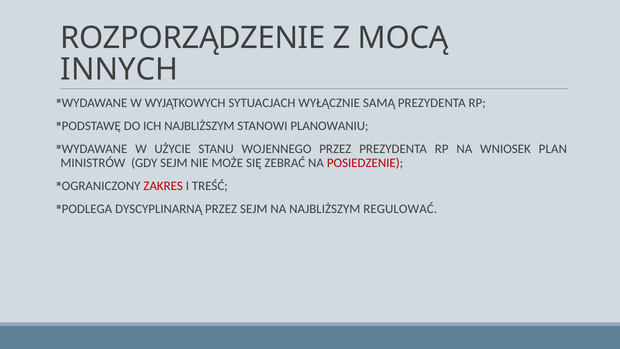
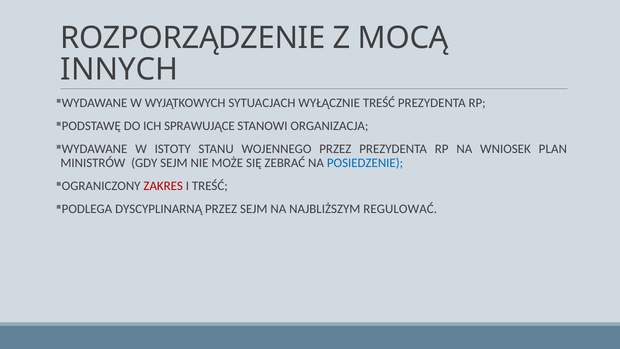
WYŁĄCZNIE SAMĄ: SAMĄ -> TREŚĆ (379, 103)
ICH NAJBLIŻSZYM: NAJBLIŻSZYM -> SPRAWUJĄCE (199, 126)
PLANOWANIU: PLANOWANIU -> ORGANIZACJA (329, 126)
UŻYCIE: UŻYCIE -> ISTOTY (173, 149)
POSIEDZENIE colour: red -> blue (365, 163)
